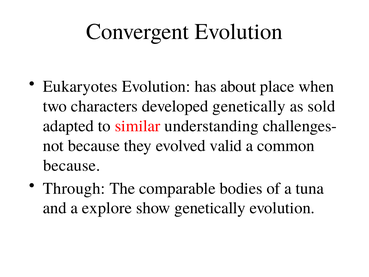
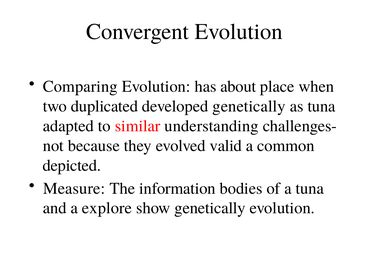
Eukaryotes: Eukaryotes -> Comparing (80, 86)
characters: characters -> duplicated (104, 106)
as sold: sold -> tuna (321, 106)
because: because -> depicted (72, 165)
Through: Through -> Measure (74, 188)
comparable: comparable -> information (177, 188)
